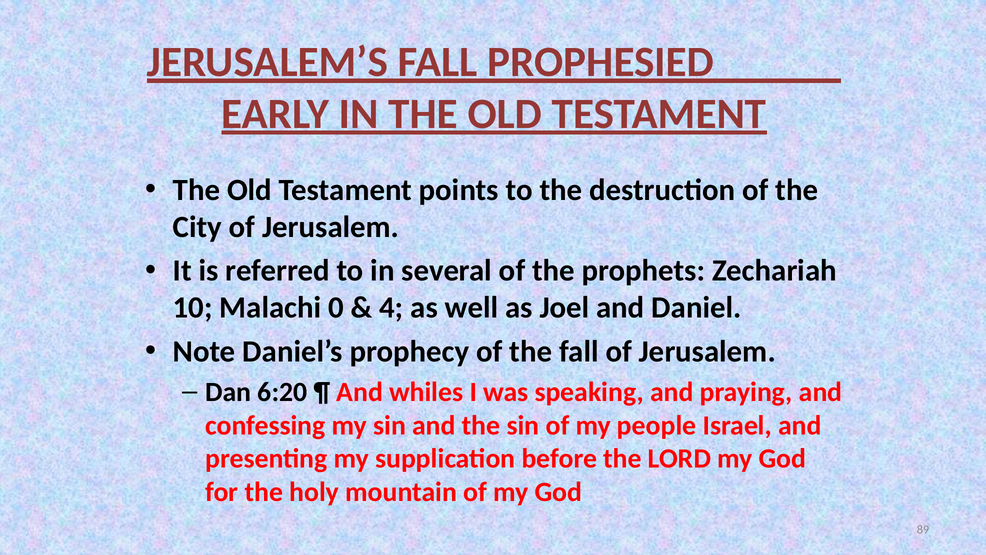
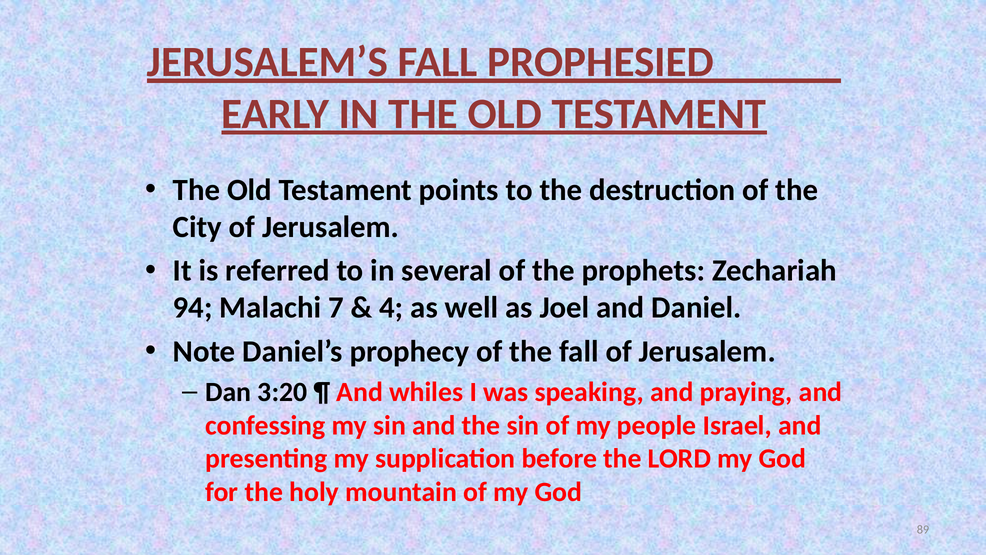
10: 10 -> 94 (193, 308)
0: 0 -> 7 (336, 308)
6:20: 6:20 -> 3:20 (282, 392)
